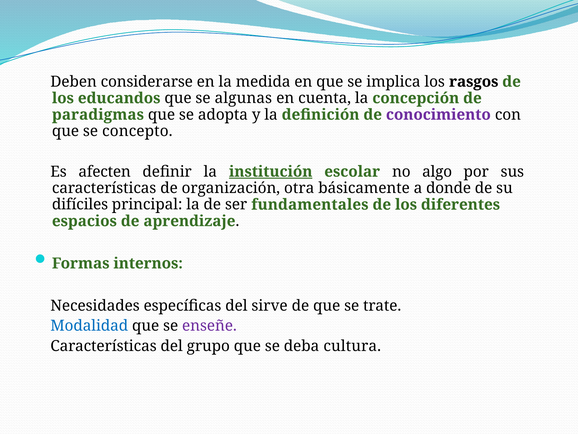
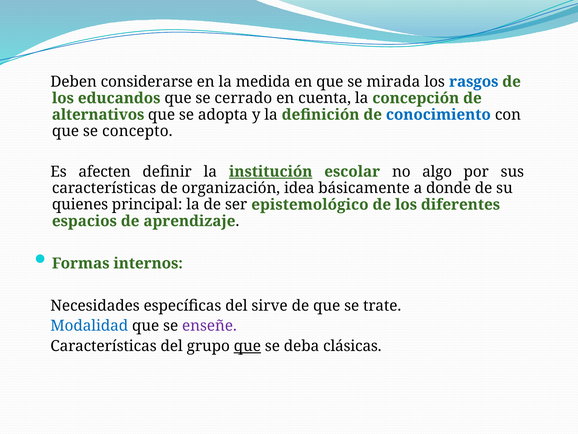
implica: implica -> mirada (393, 82)
rasgos colour: black -> blue (474, 82)
algunas: algunas -> cerrado (243, 98)
paradigmas: paradigmas -> alternativos (98, 115)
conocimiento colour: purple -> blue (438, 115)
otra: otra -> idea (299, 188)
difíciles: difíciles -> quienes (80, 204)
fundamentales: fundamentales -> epistemológico (310, 204)
que underline: none -> present (247, 346)
cultura: cultura -> clásicas (352, 346)
